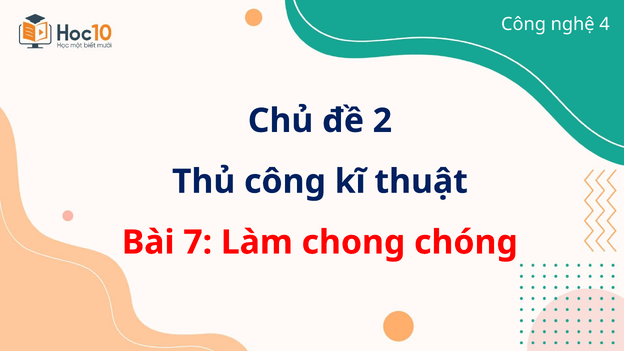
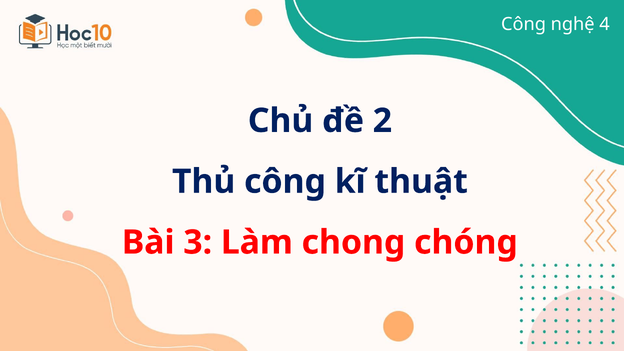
7: 7 -> 3 (198, 242)
